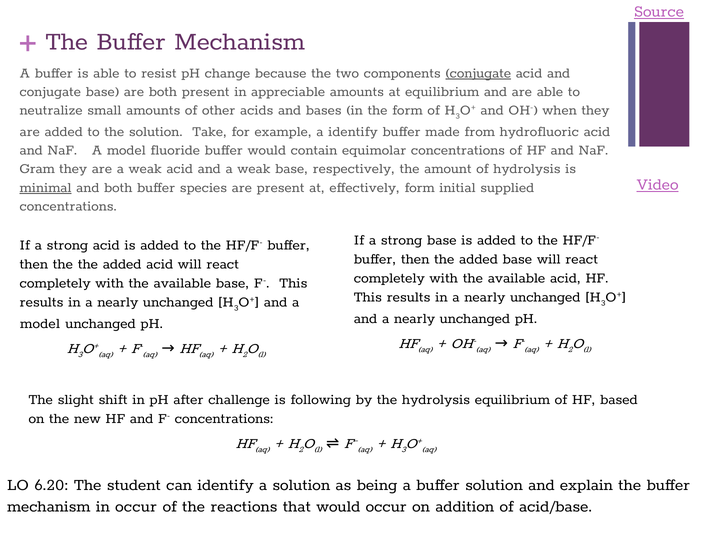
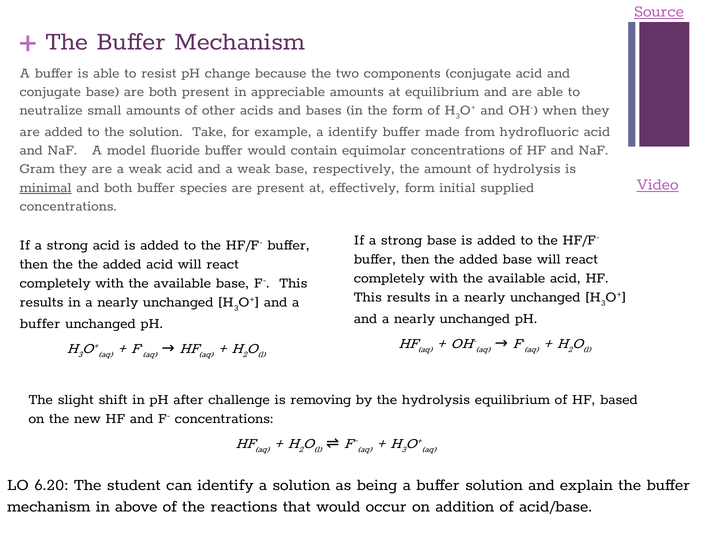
conjugate underline: present -> none (478, 73)
model: model -> buffer (40, 323)
following: following -> removing (321, 399)
in occur: occur -> above (136, 506)
